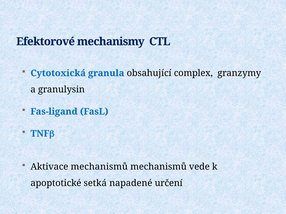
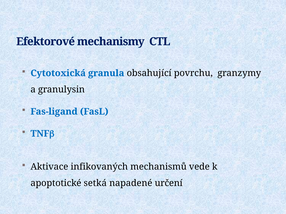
complex: complex -> povrchu (193, 73)
Aktivace mechanismů: mechanismů -> infikovaných (99, 167)
